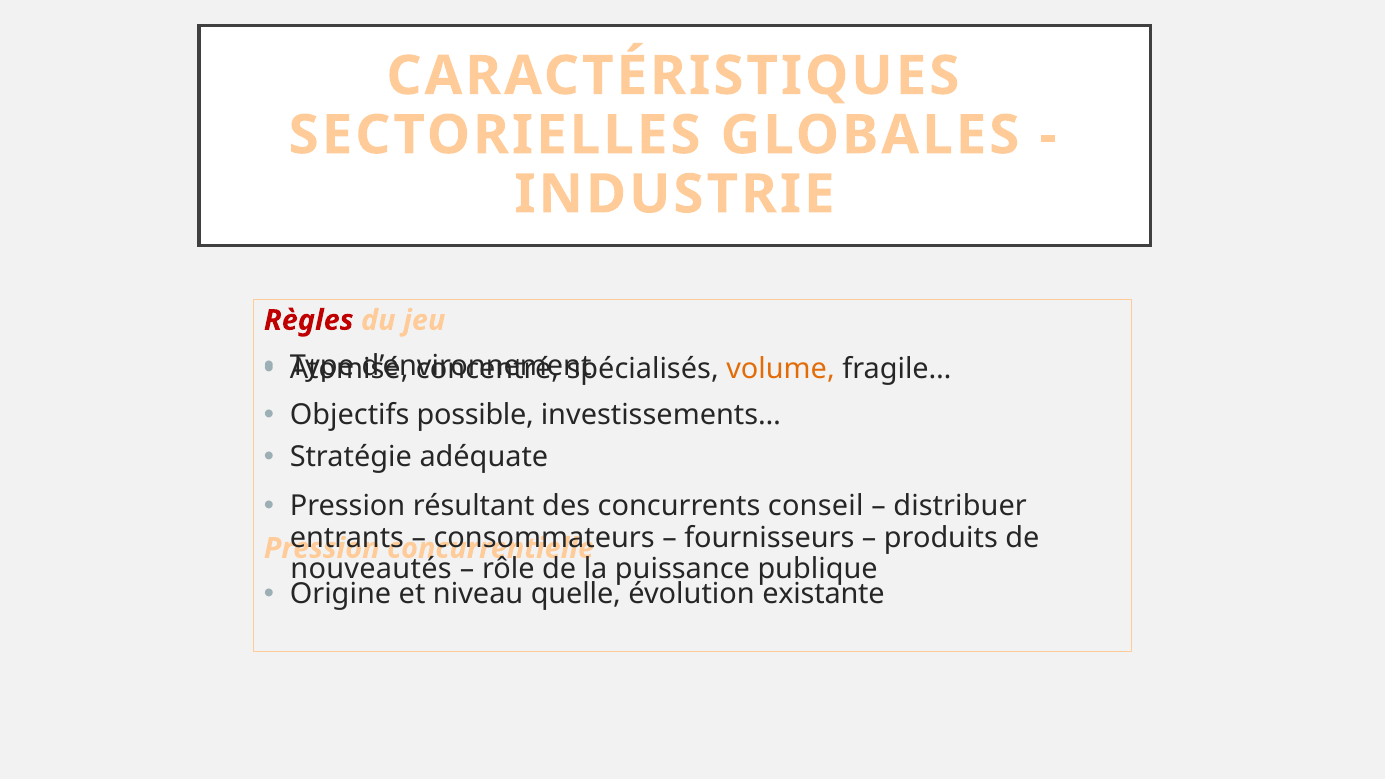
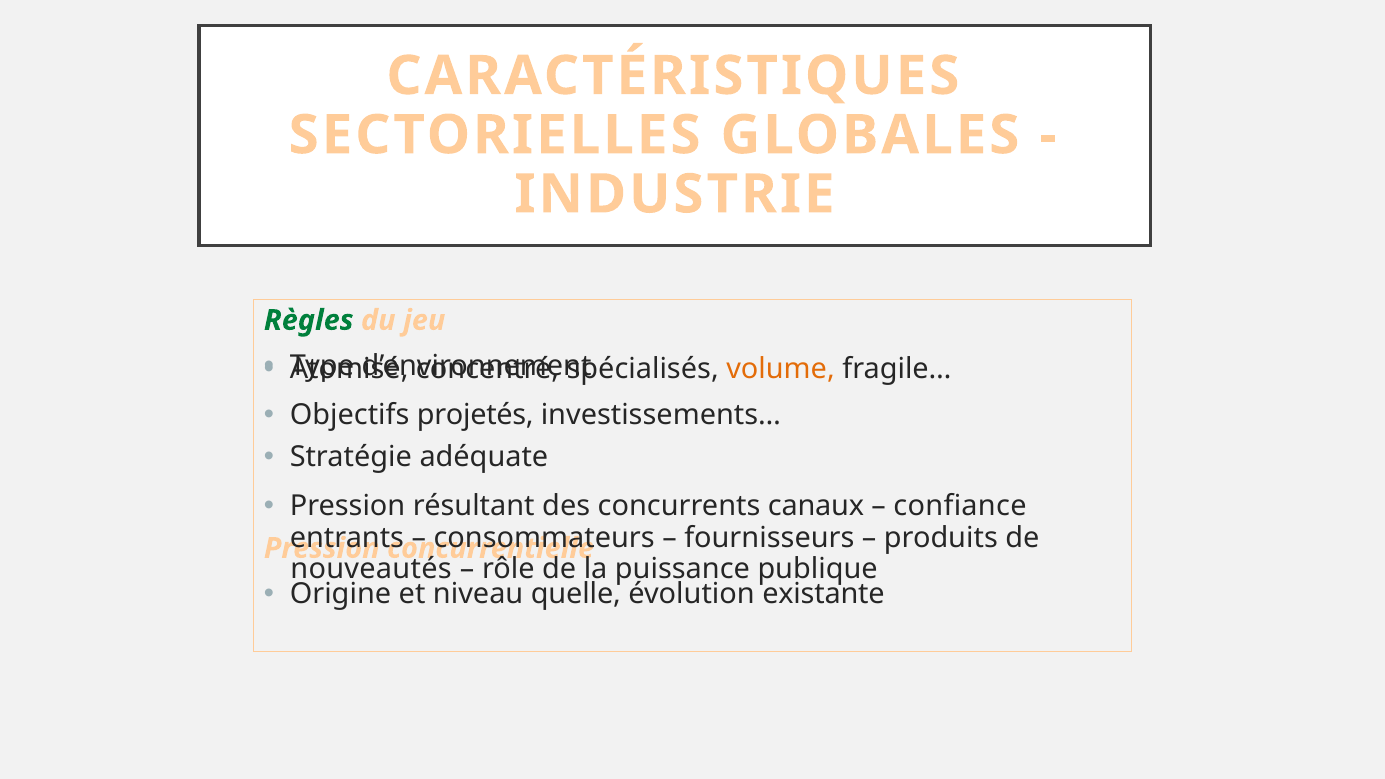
Règles colour: red -> green (309, 320)
possible: possible -> projetés (475, 415)
conseil: conseil -> canaux (816, 506)
distribuer: distribuer -> confiance (960, 506)
